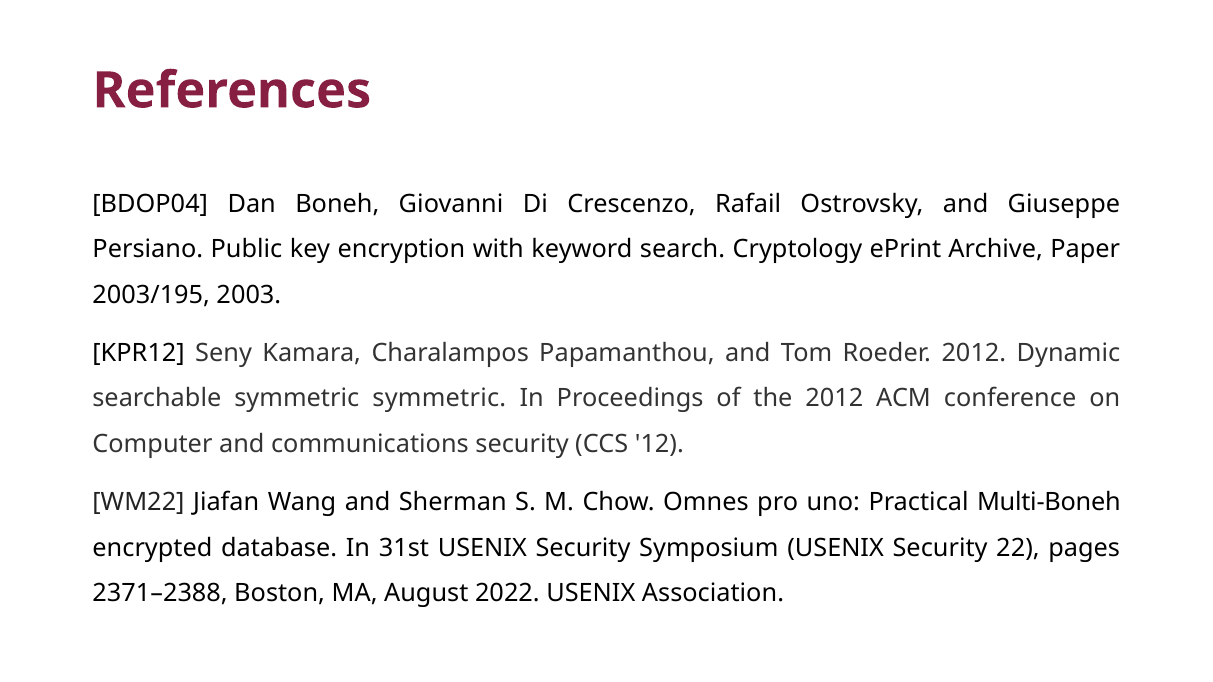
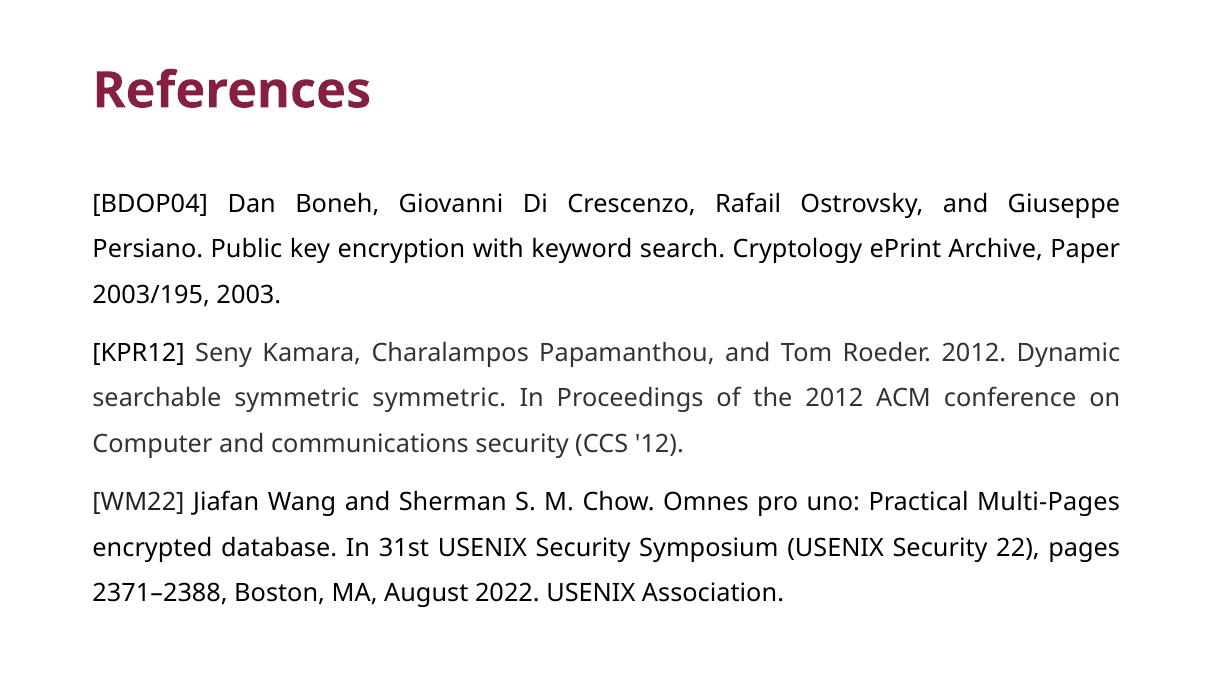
Multi-Boneh: Multi-Boneh -> Multi-Pages (1049, 502)
